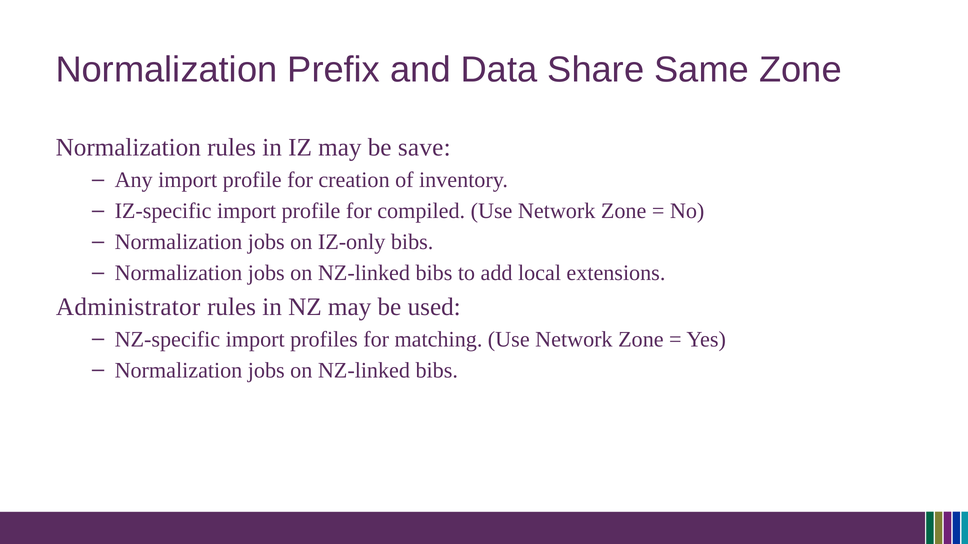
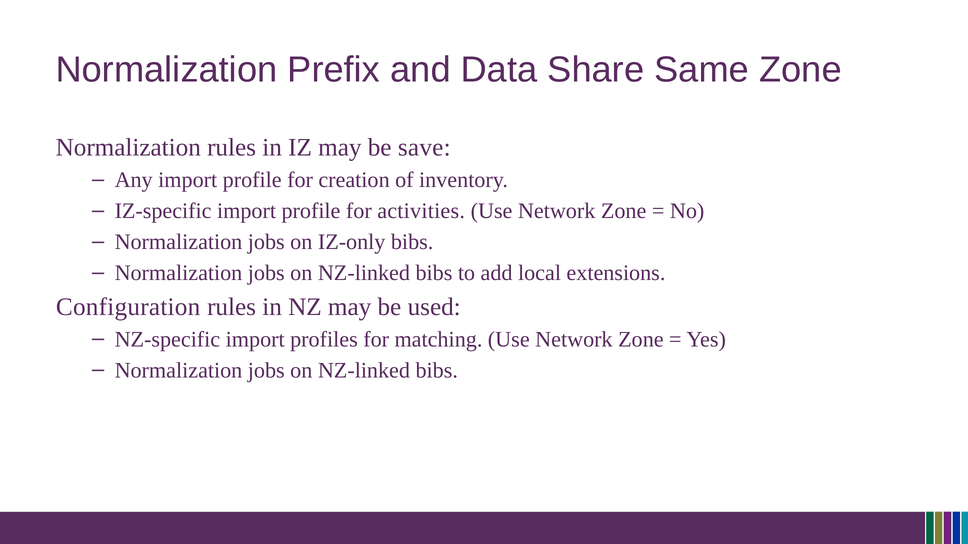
compiled: compiled -> activities (421, 211)
Administrator: Administrator -> Configuration (128, 307)
